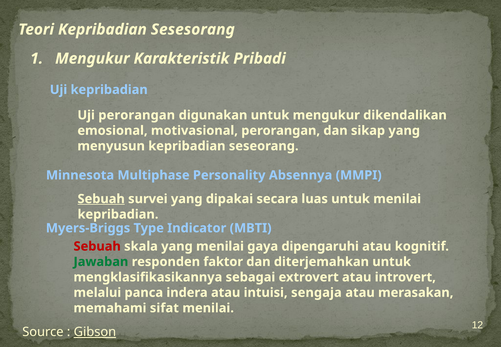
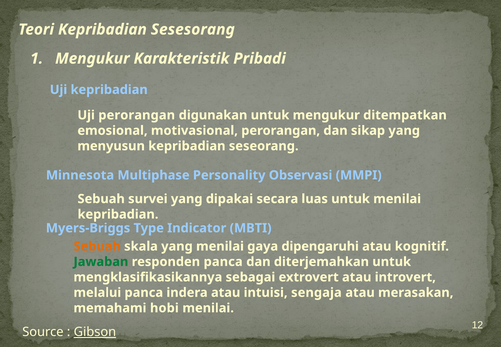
dikendalikan: dikendalikan -> ditempatkan (405, 115)
Absennya: Absennya -> Observasi (301, 175)
Sebuah underline: present -> none (101, 199)
Sebuah colour: red -> orange (97, 246)
responden faktor: faktor -> panca (223, 262)
sifat: sifat -> hobi (164, 308)
